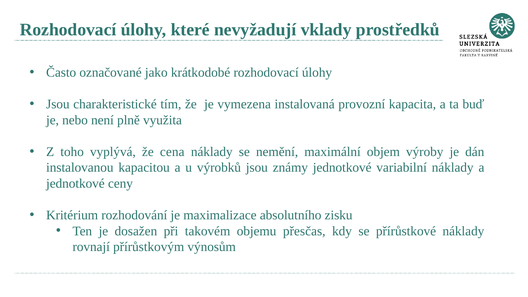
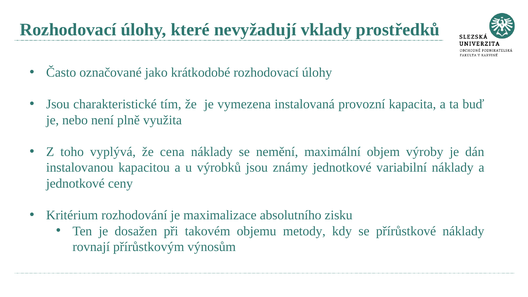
přesčas: přesčas -> metody (304, 231)
